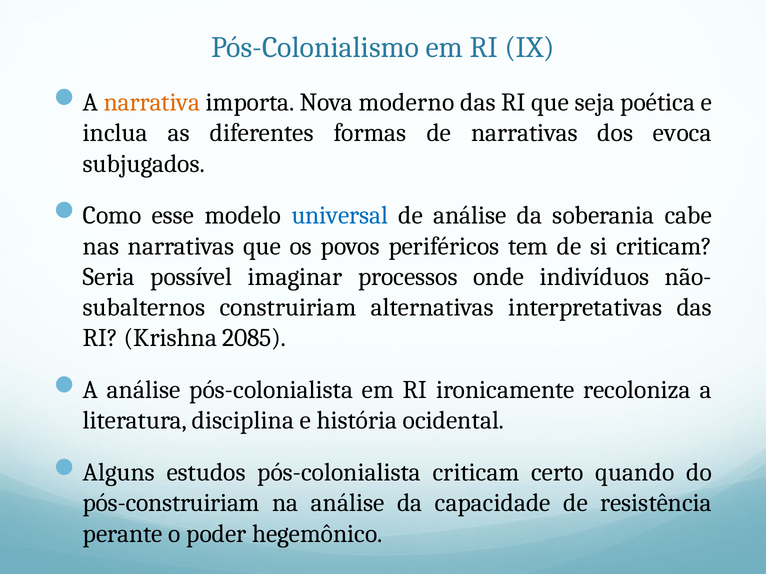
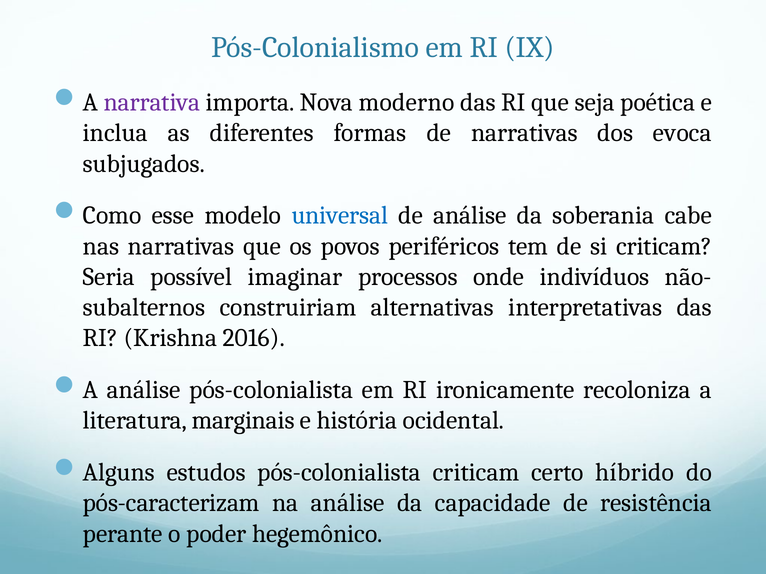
narrativa colour: orange -> purple (152, 103)
2085: 2085 -> 2016 (254, 338)
disciplina: disciplina -> marginais (243, 421)
quando: quando -> híbrido (635, 473)
pós-construiriam: pós-construiriam -> pós-caracterizam (171, 503)
